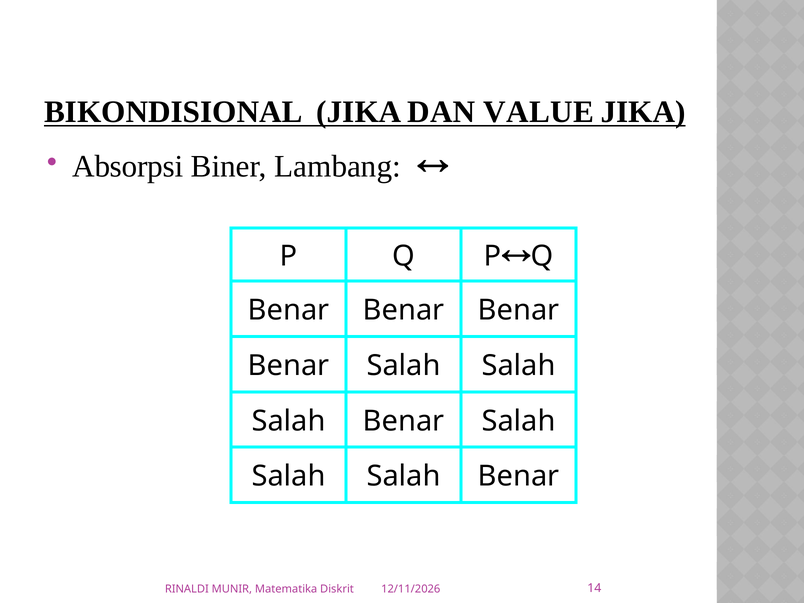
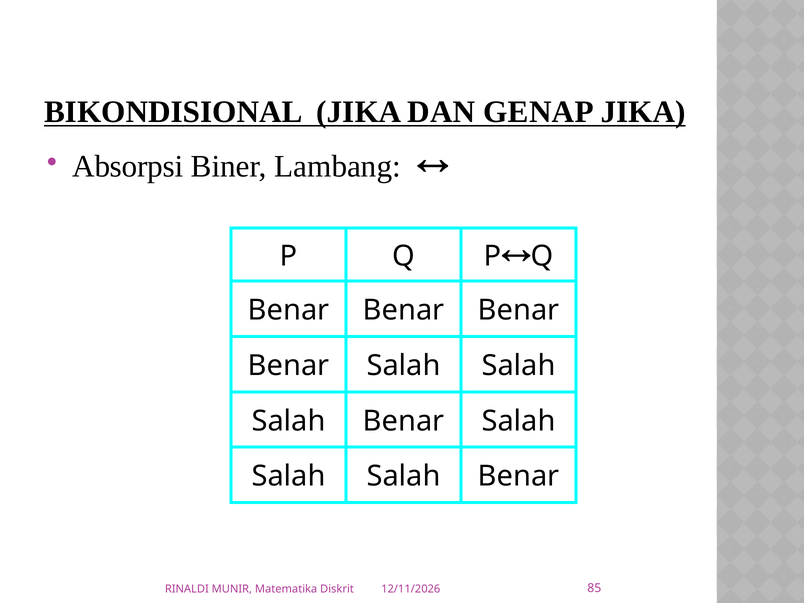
VALUE: VALUE -> GENAP (539, 112)
14: 14 -> 85 (594, 588)
